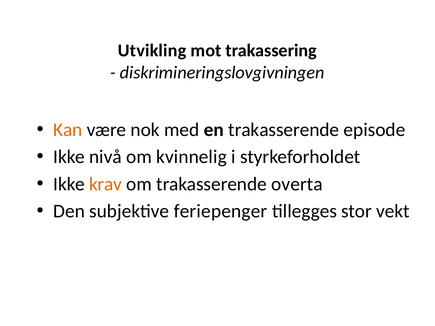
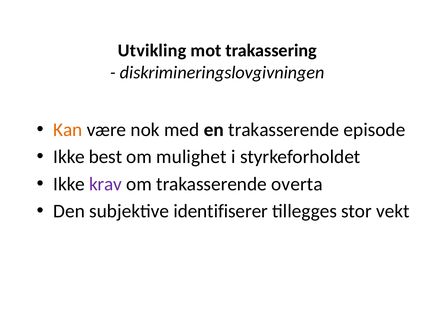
nivå: nivå -> best (106, 157)
kvinnelig: kvinnelig -> mulighet (192, 157)
krav colour: orange -> purple (106, 184)
feriepenger: feriepenger -> identifiserer (221, 211)
